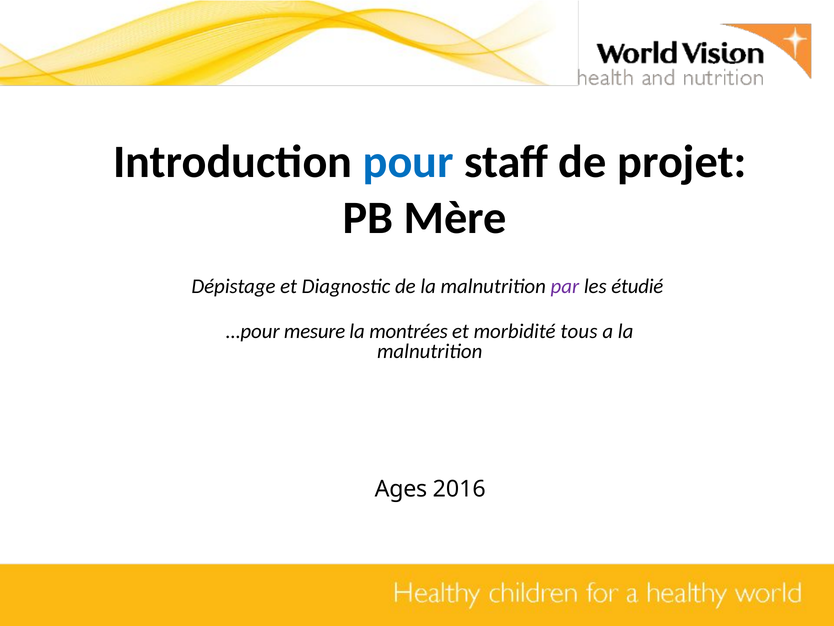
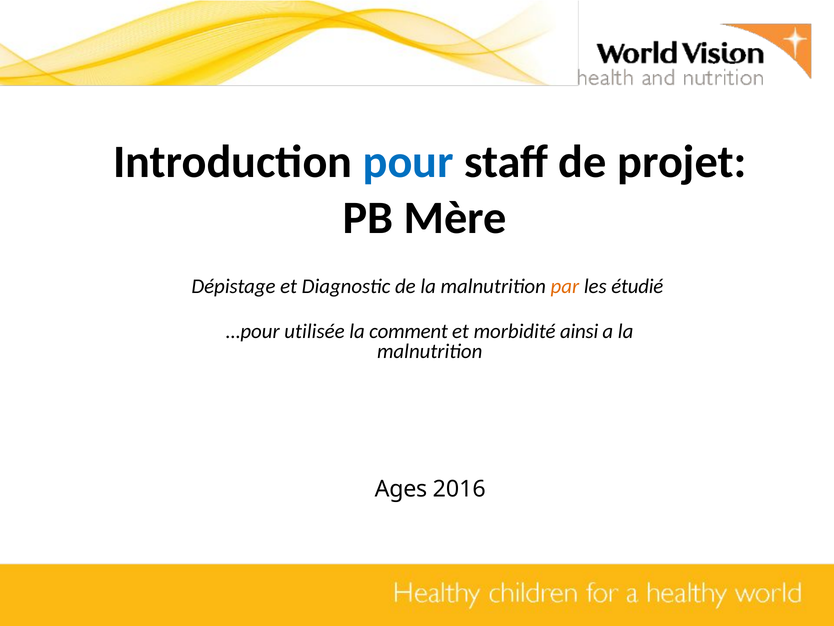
par colour: purple -> orange (565, 286)
mesure: mesure -> utilisée (314, 331)
montrées: montrées -> comment (409, 331)
tous: tous -> ainsi (579, 331)
